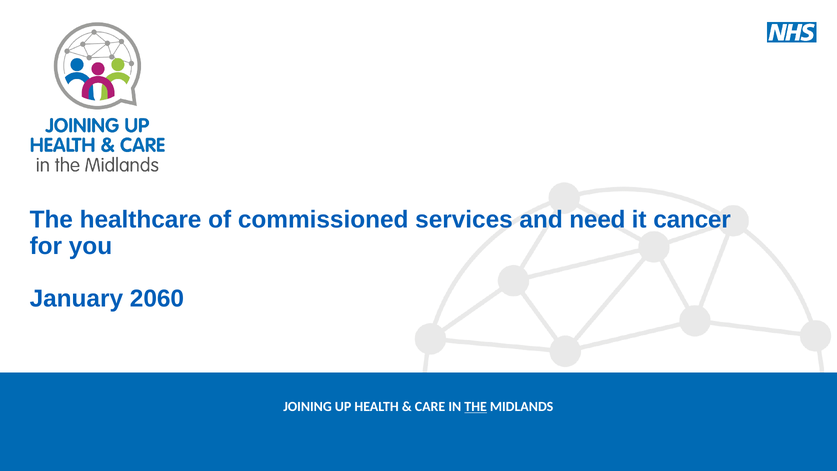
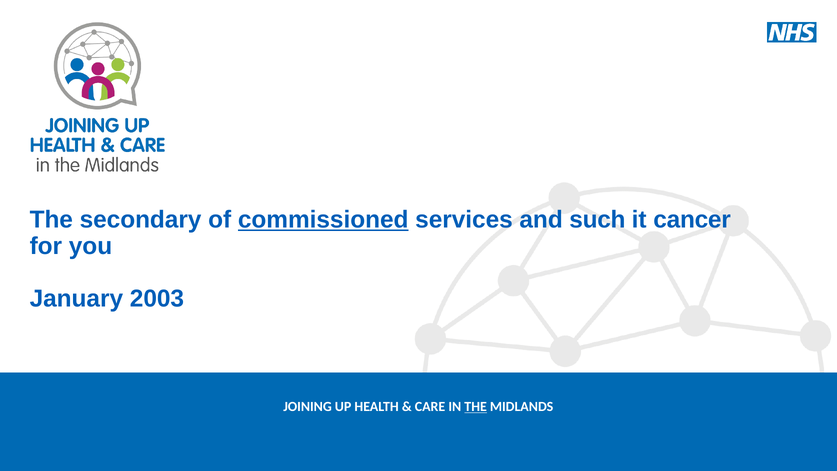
healthcare: healthcare -> secondary (141, 219)
commissioned underline: none -> present (323, 219)
need: need -> such (597, 219)
2060: 2060 -> 2003 (157, 299)
